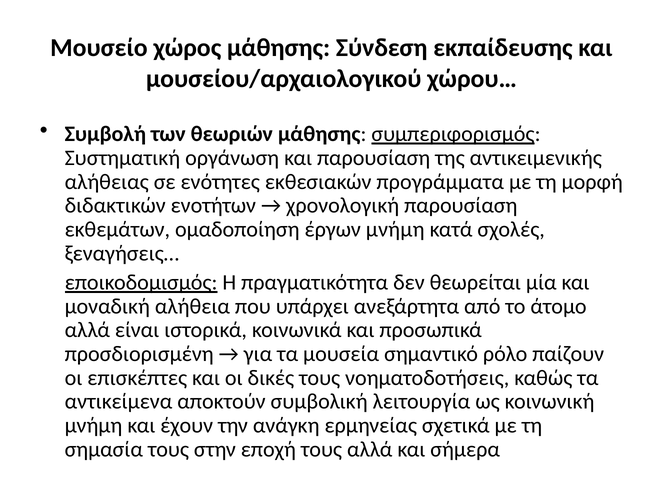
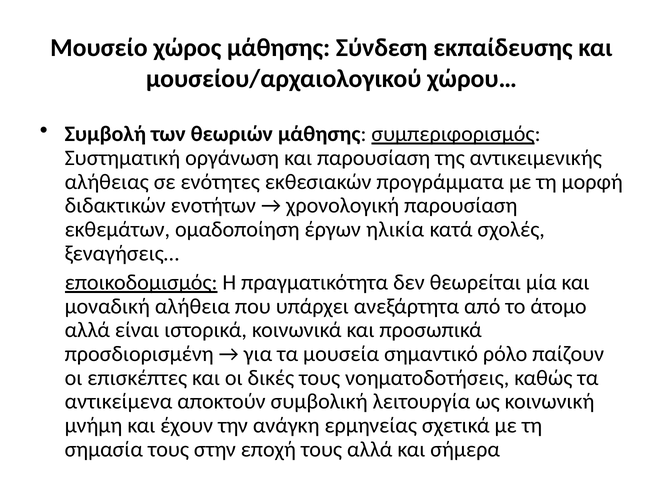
έργων μνήμη: μνήμη -> ηλικία (395, 230)
